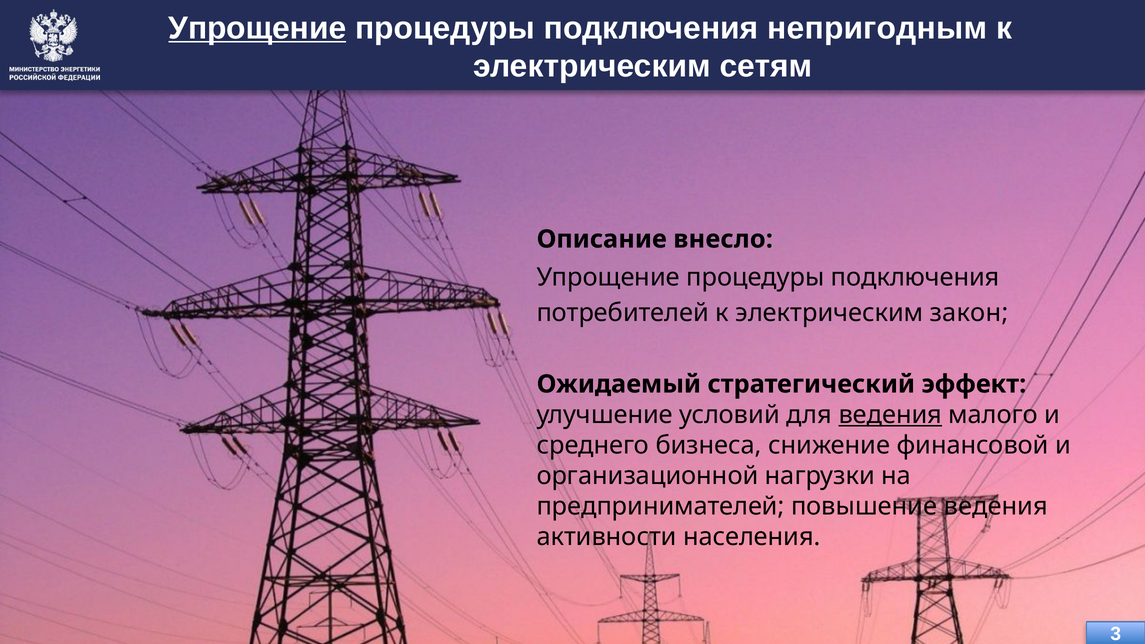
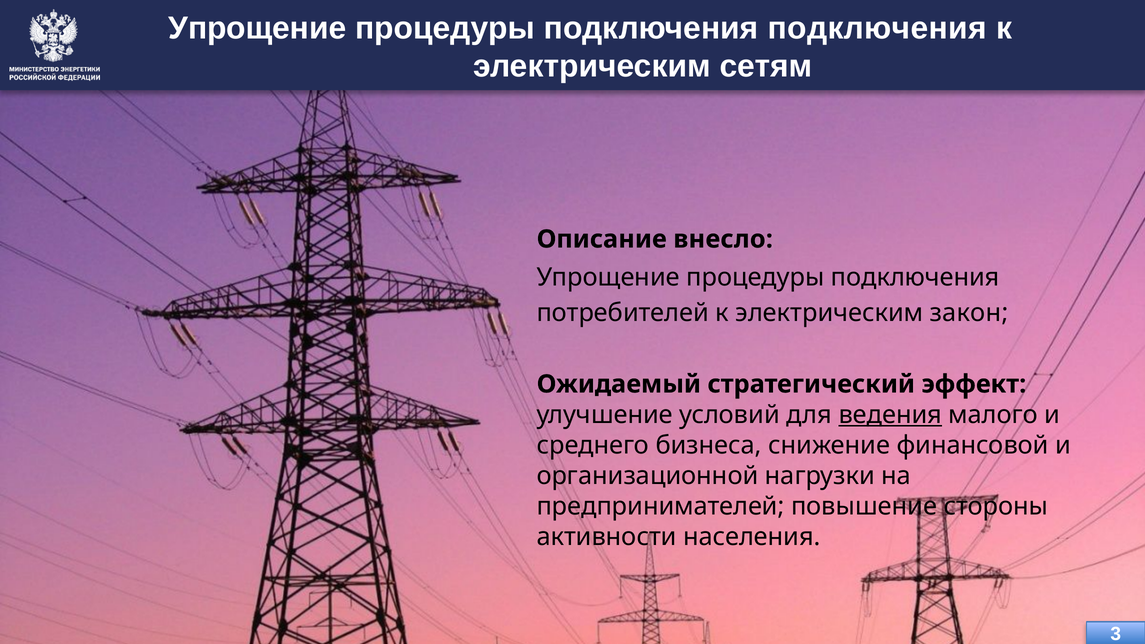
Упрощение underline: present -> none (257, 28)
подключения непригодным: непригодным -> подключения (877, 28)
повышение ведения: ведения -> стороны (996, 506)
